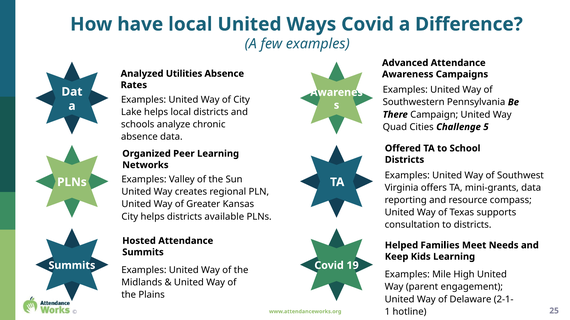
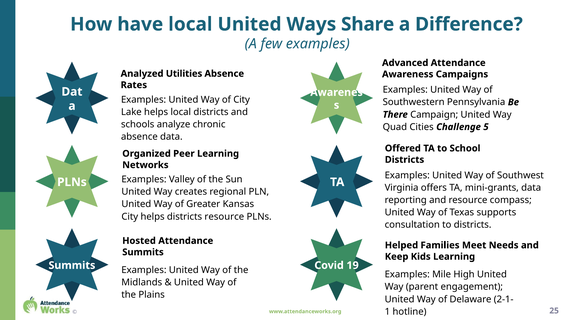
Ways Covid: Covid -> Share (368, 24)
districts available: available -> resource (224, 217)
